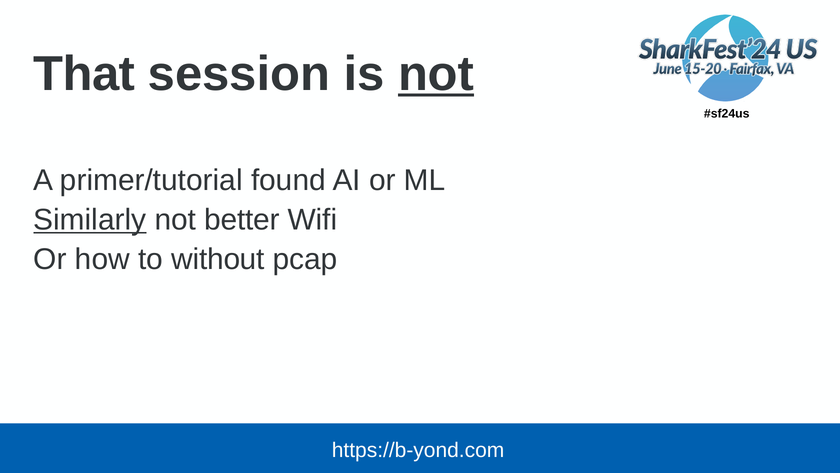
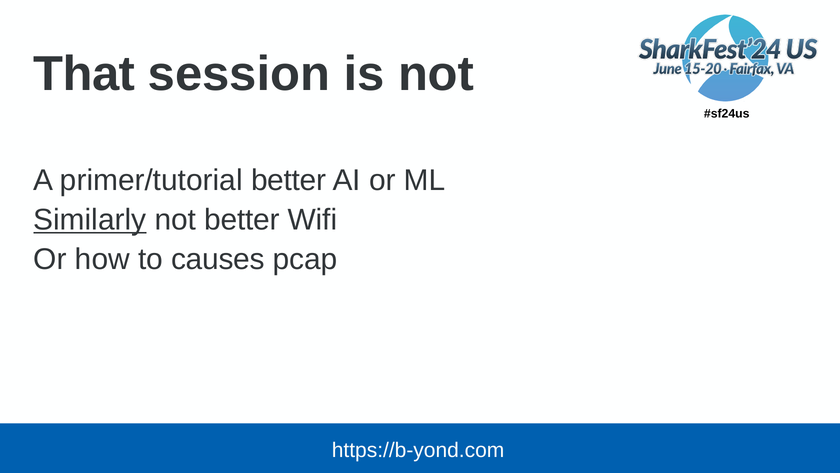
not underline: present -> none (436, 74)
primer/tutorial found: found -> better (289, 180)
without: without -> causes (218, 259)
